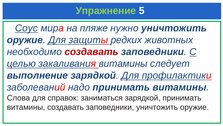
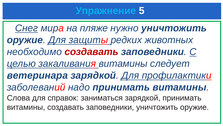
Упражнение colour: light green -> light blue (106, 11)
Соус: Соус -> Снег (27, 28)
выполнение: выполнение -> ветеринара (37, 75)
